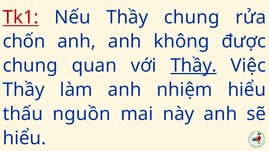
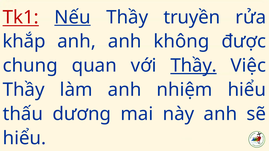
Nếu underline: none -> present (72, 17)
Thầy chung: chung -> truyền (192, 17)
chốn: chốn -> khắp (24, 42)
nguồn: nguồn -> dương (82, 114)
